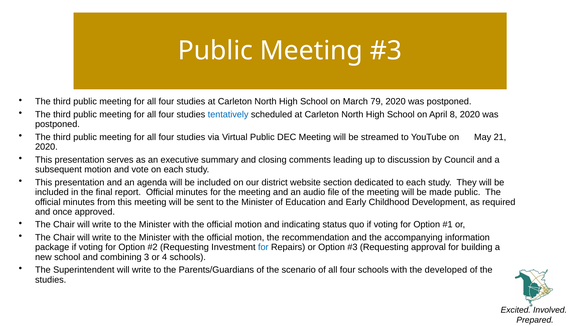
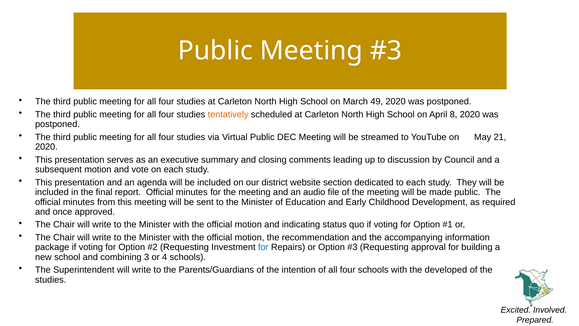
79: 79 -> 49 (377, 102)
tentatively colour: blue -> orange (228, 114)
scenario: scenario -> intention (299, 270)
